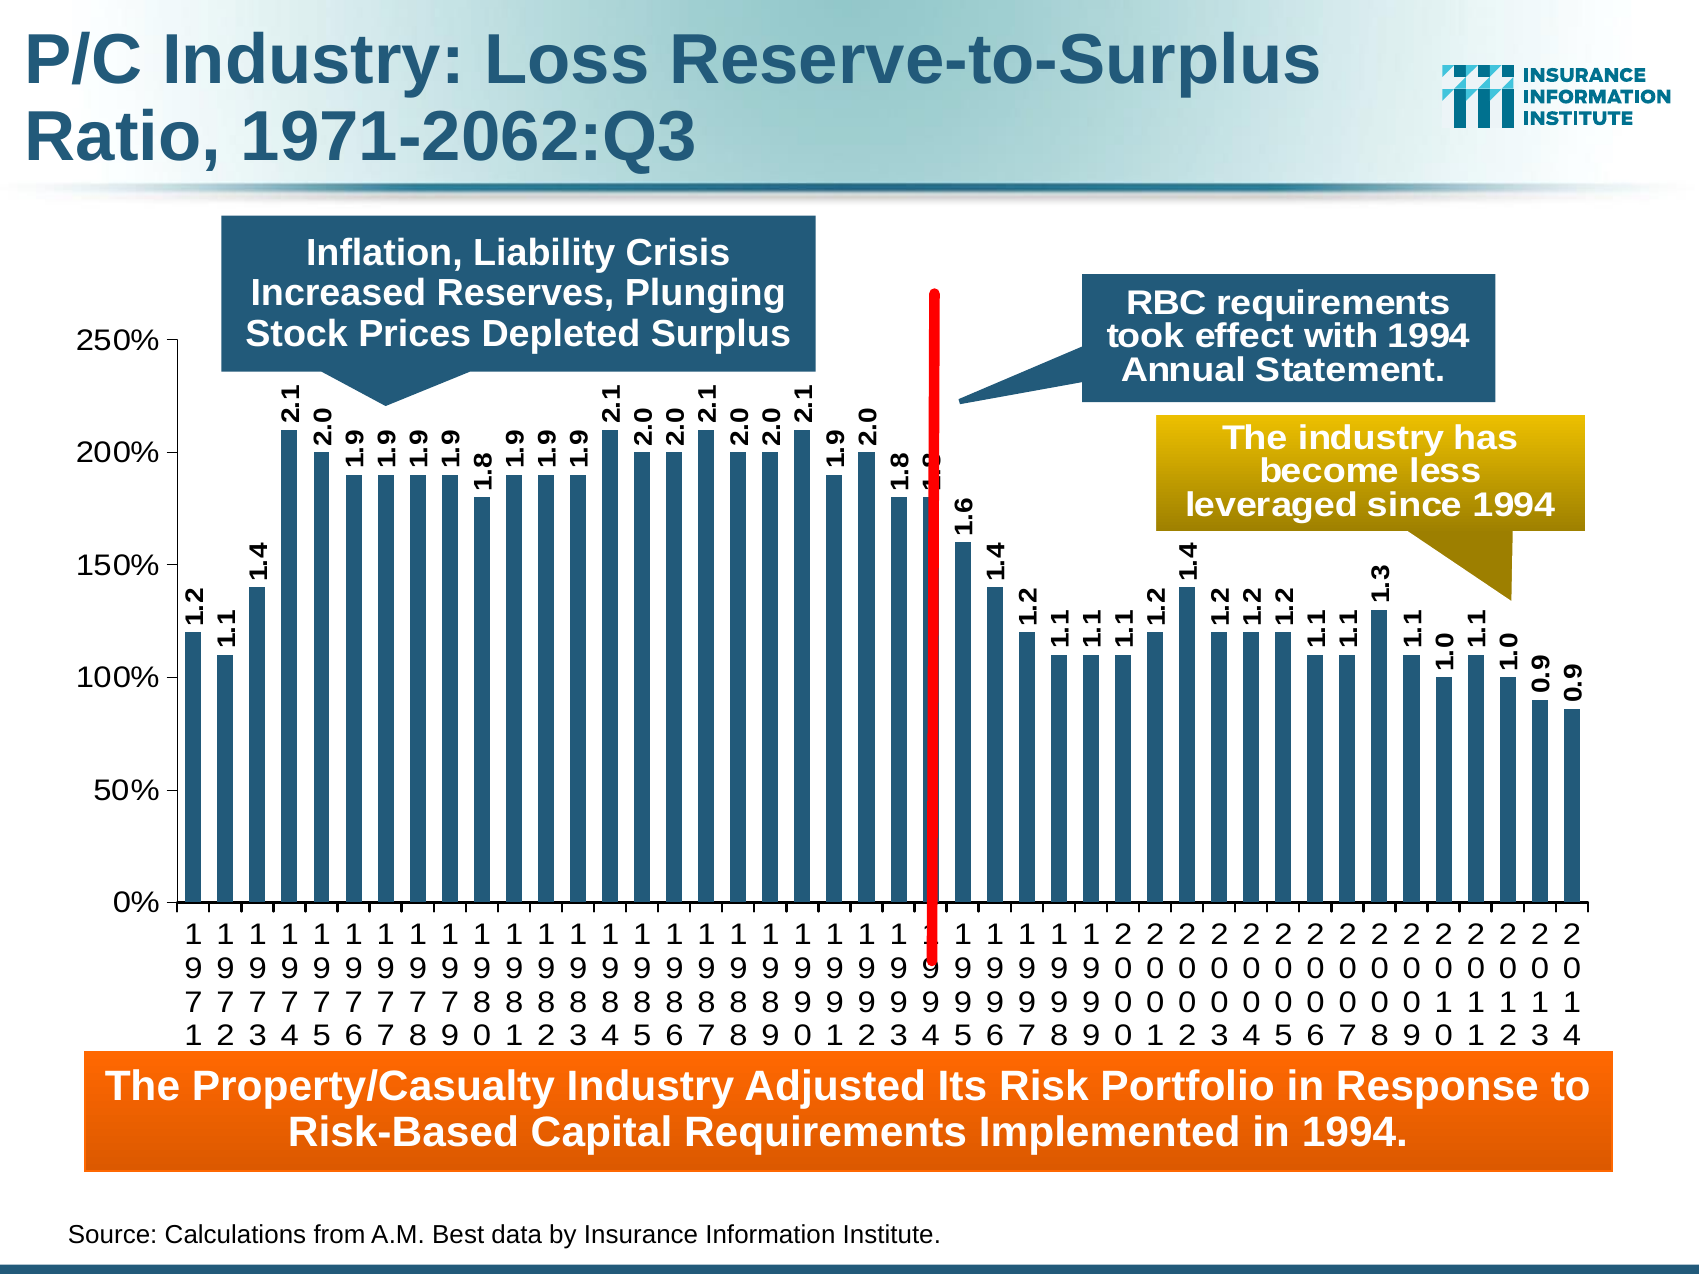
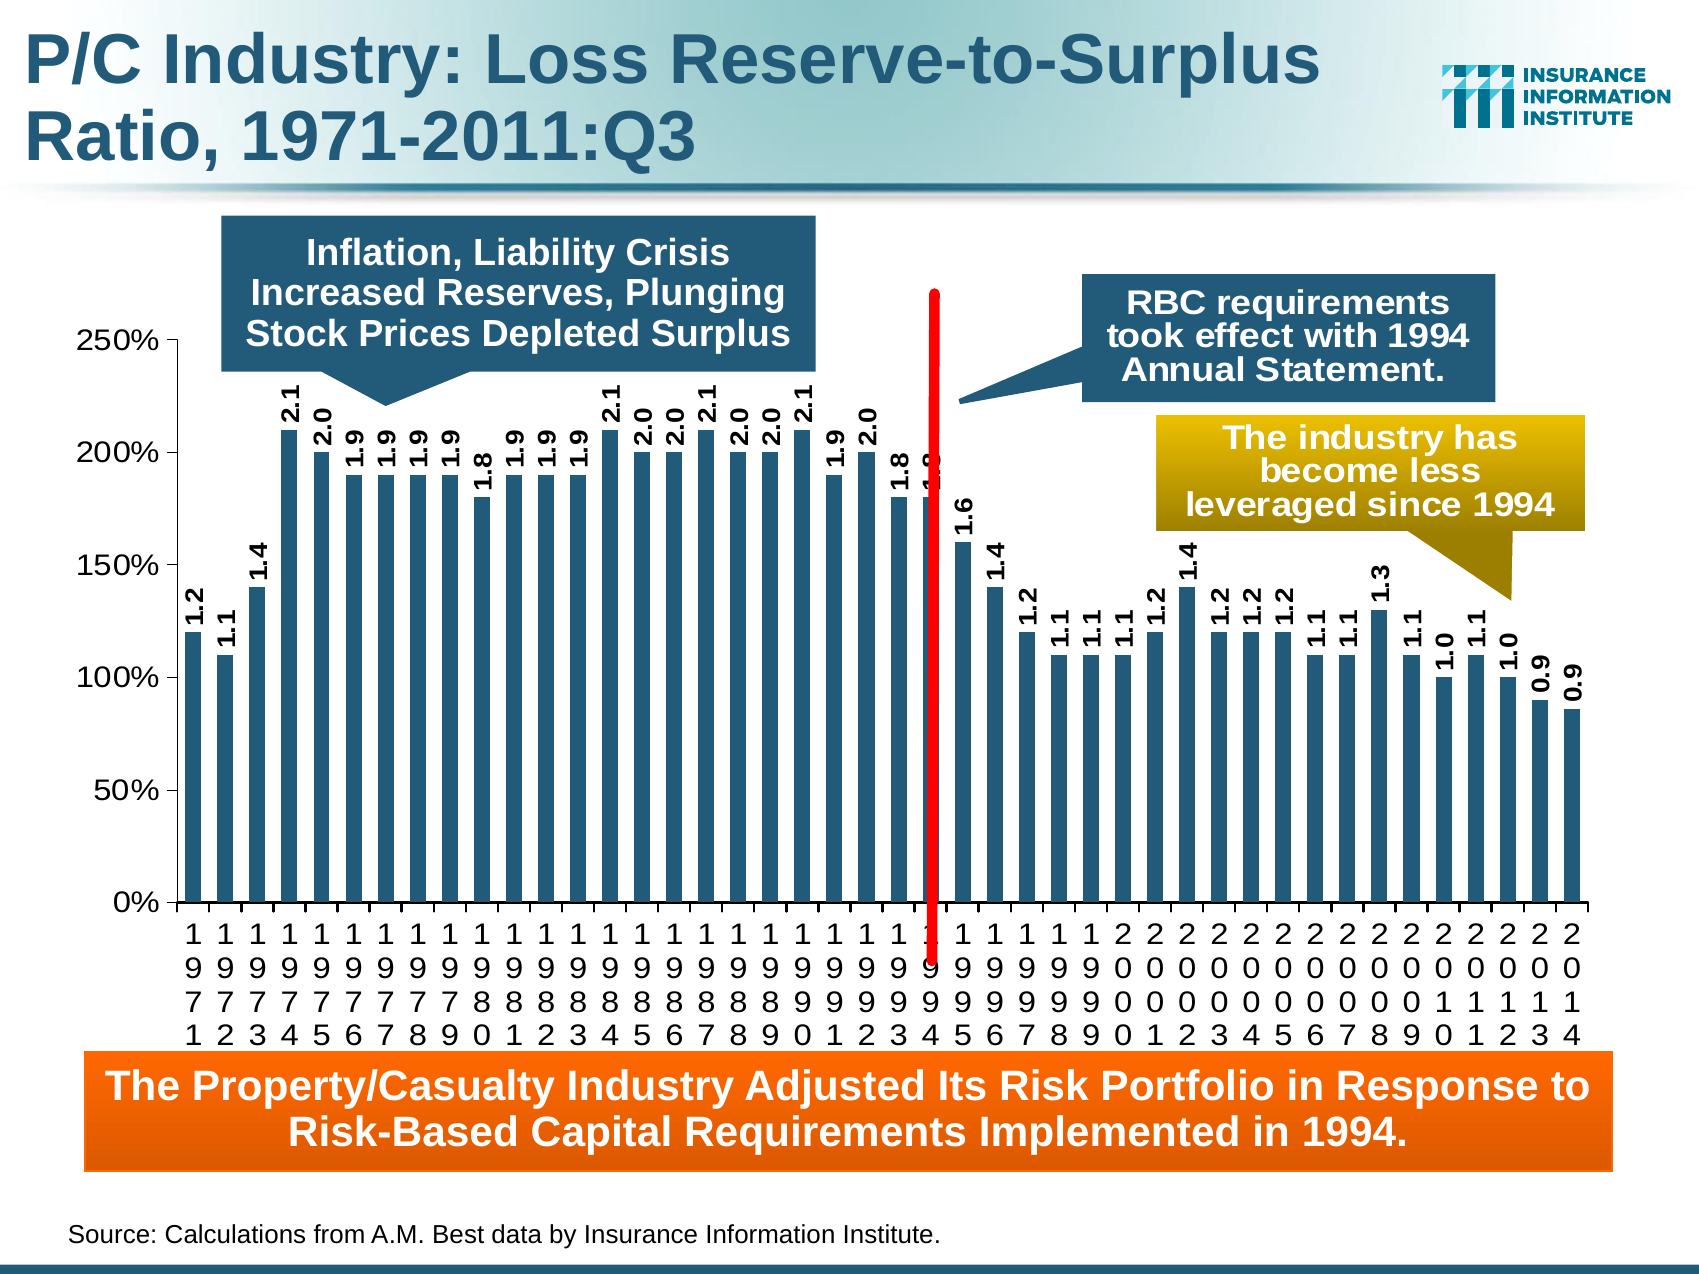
1971-2062:Q3: 1971-2062:Q3 -> 1971-2011:Q3 (469, 137)
